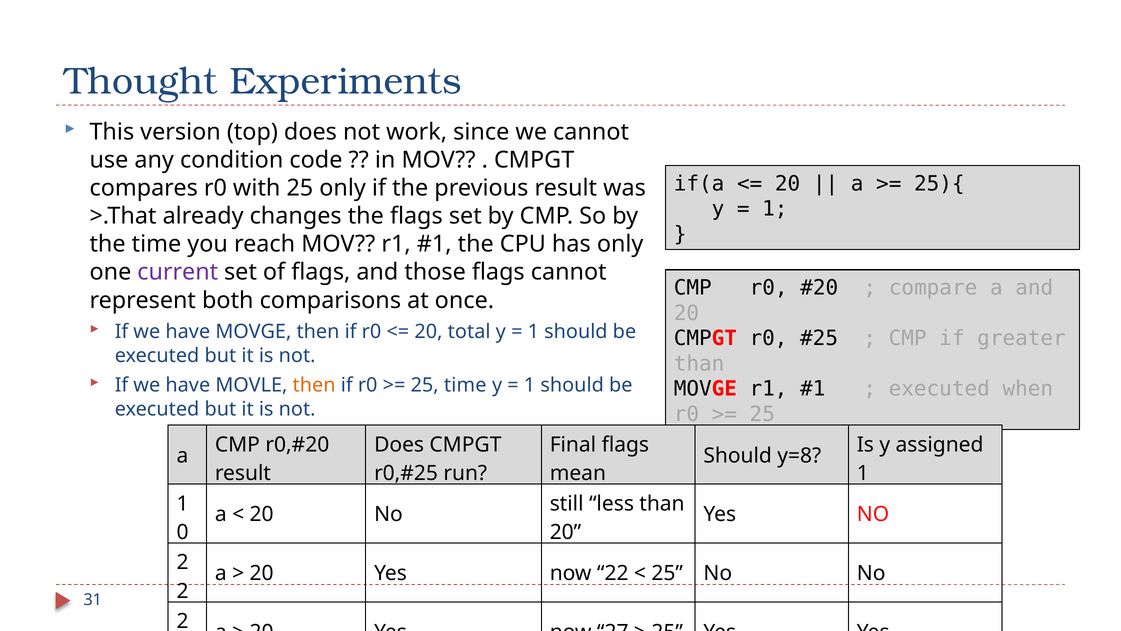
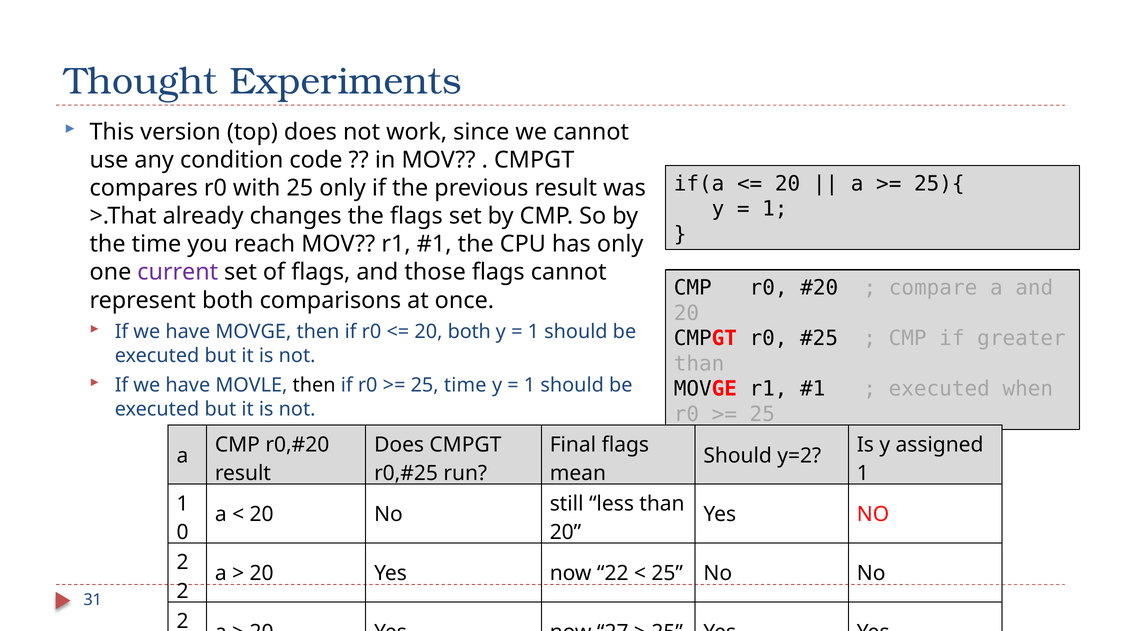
20 total: total -> both (469, 332)
then colour: orange -> black (314, 385)
y=8: y=8 -> y=2 (799, 455)
